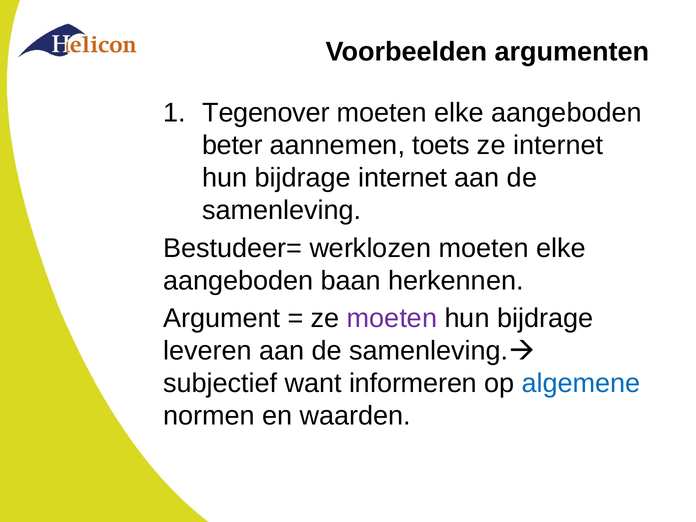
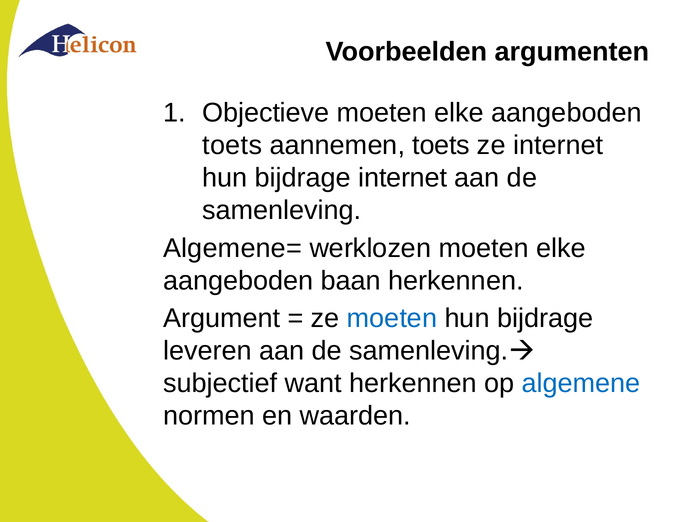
Tegenover: Tegenover -> Objectieve (266, 113)
beter: beter -> toets (232, 145)
Bestudeer=: Bestudeer= -> Algemene= (232, 248)
moeten colour: purple -> blue (392, 319)
want informeren: informeren -> herkennen (413, 384)
